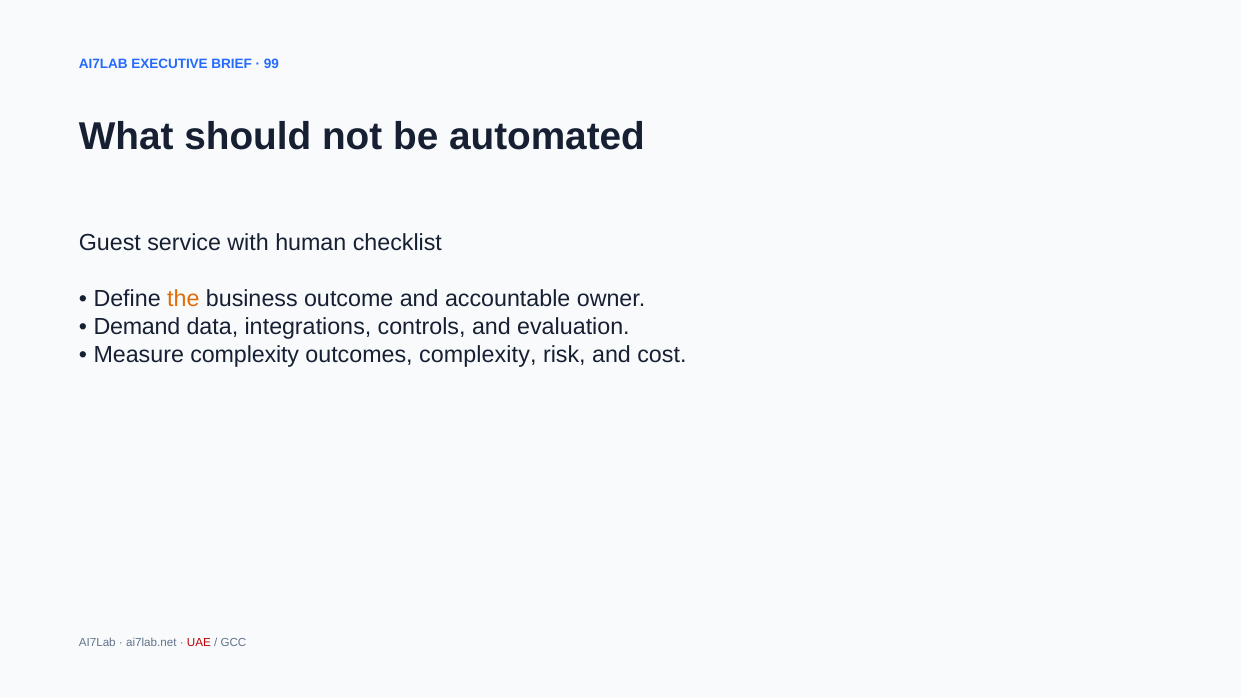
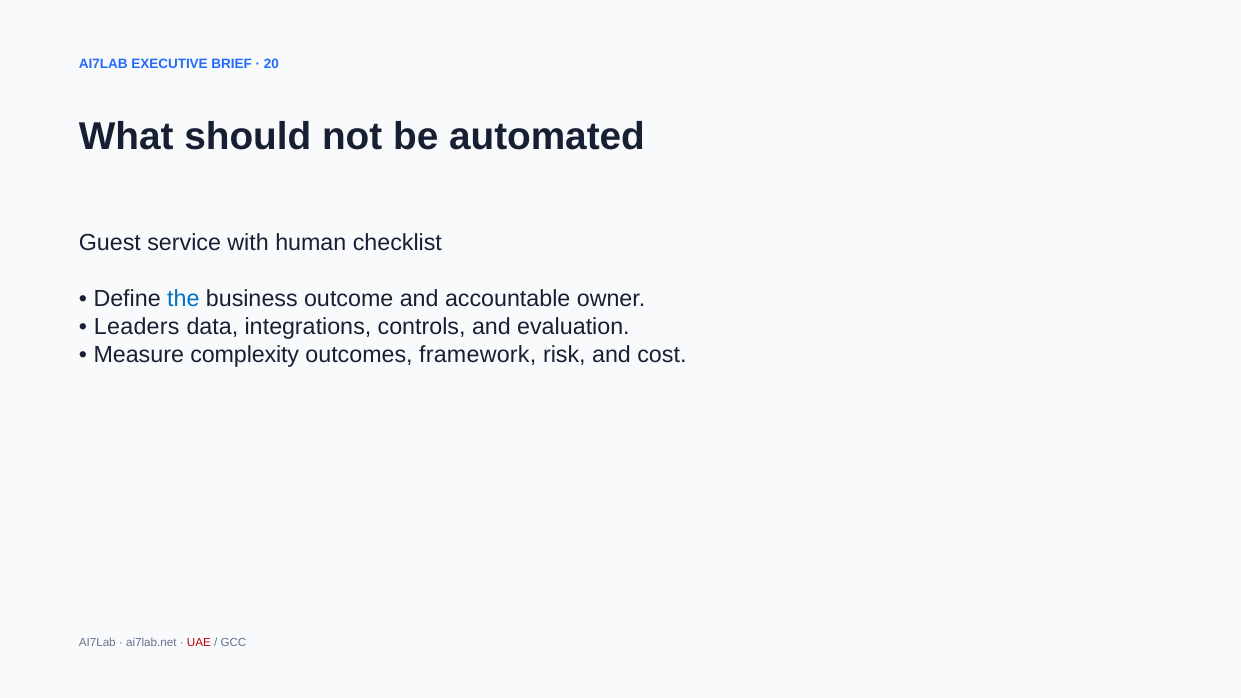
99: 99 -> 20 (271, 64)
the colour: orange -> blue (183, 299)
Demand: Demand -> Leaders (137, 327)
outcomes complexity: complexity -> framework (478, 355)
